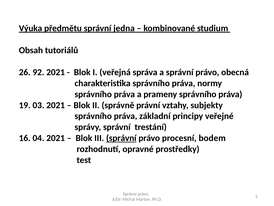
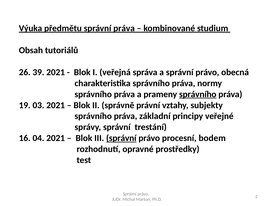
správní jedna: jedna -> práva (124, 28)
92: 92 -> 39 (38, 72)
správního underline: none -> present (198, 94)
